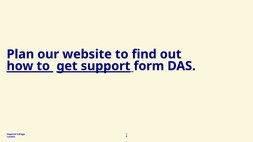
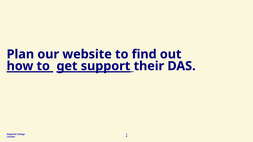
form: form -> their (149, 66)
